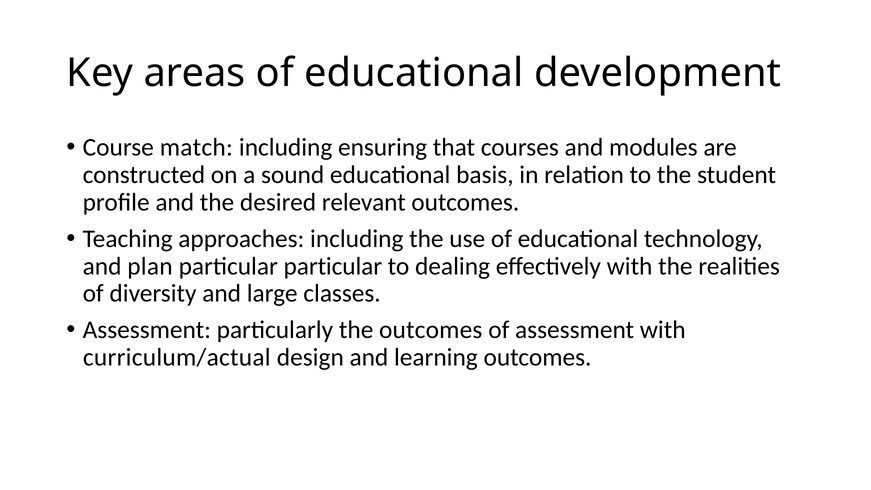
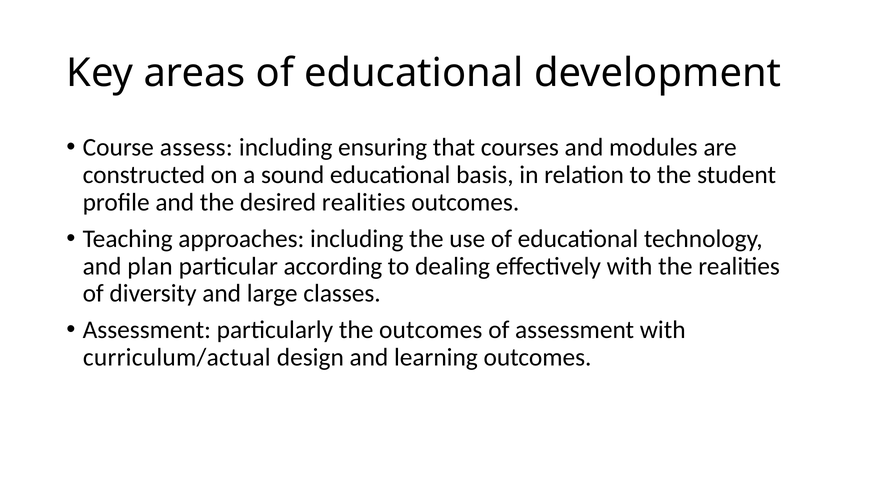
match: match -> assess (196, 147)
desired relevant: relevant -> realities (364, 202)
particular particular: particular -> according (333, 266)
